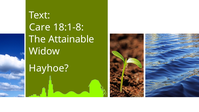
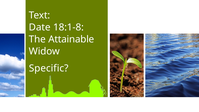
Care: Care -> Date (40, 27)
Hayhoe: Hayhoe -> Specific (49, 68)
